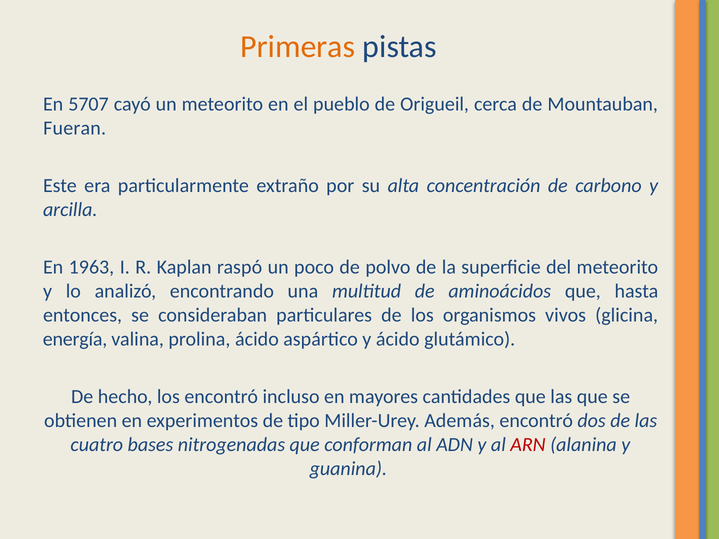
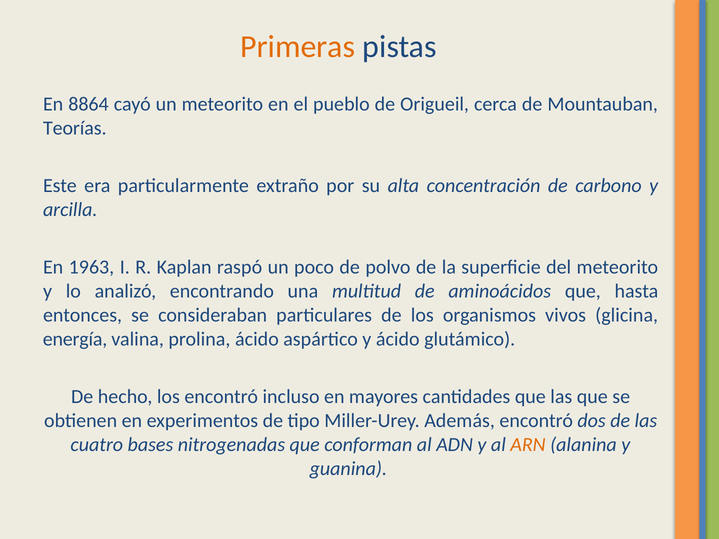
5707: 5707 -> 8864 (88, 104)
Fueran: Fueran -> Teorías (75, 128)
ARN colour: red -> orange (528, 445)
